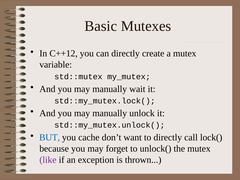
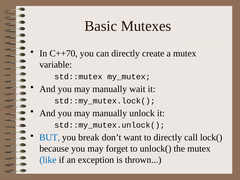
C++12: C++12 -> C++70 (64, 53)
cache: cache -> break (89, 137)
like colour: purple -> blue (48, 160)
